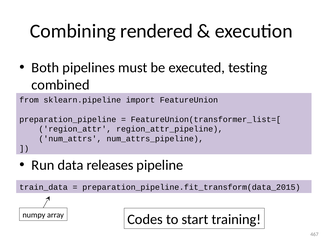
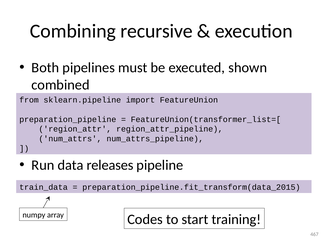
rendered: rendered -> recursive (157, 31)
testing: testing -> shown (248, 68)
